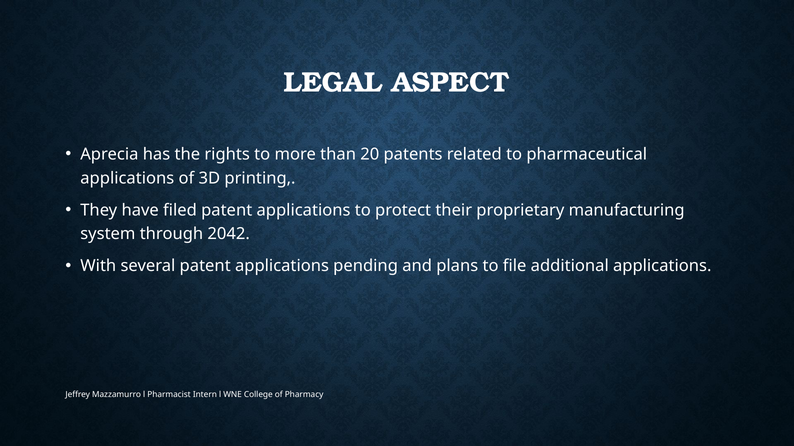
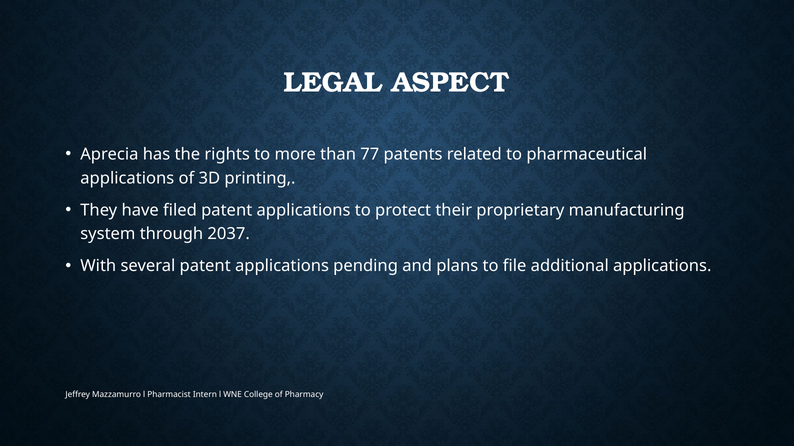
20: 20 -> 77 (370, 155)
2042: 2042 -> 2037 (229, 234)
